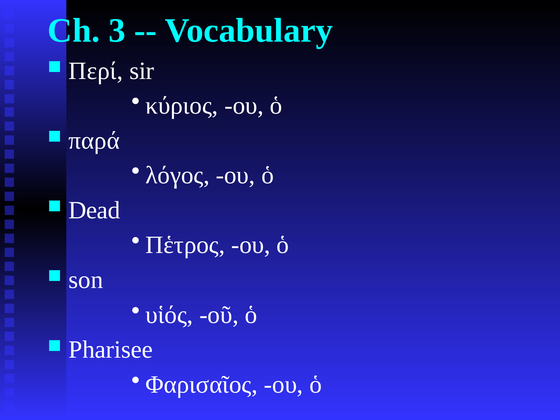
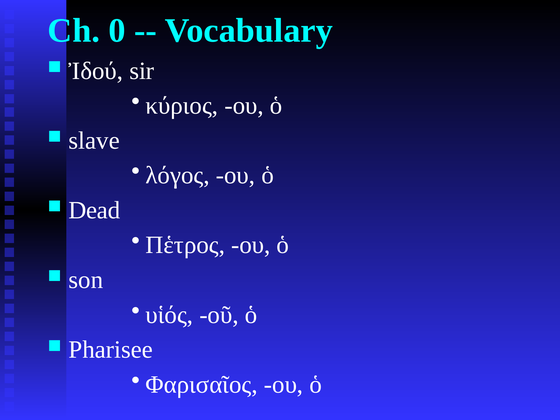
3: 3 -> 0 (117, 30)
Περί: Περί -> Ἰδού (96, 71)
παρά: παρά -> slave (94, 141)
